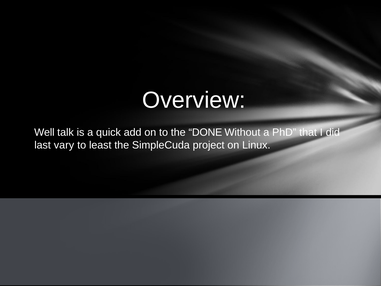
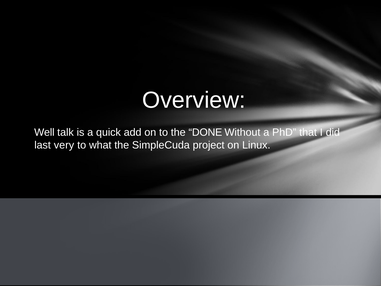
vary: vary -> very (64, 145)
least: least -> what (100, 145)
